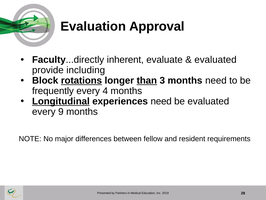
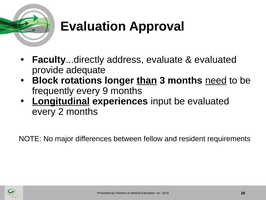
inherent: inherent -> address (125, 60)
including: including -> adequate (86, 70)
rotations underline: present -> none (81, 80)
need underline: none -> present (216, 80)
4: 4 -> 9 (105, 91)
experiences need: need -> input (161, 101)
9: 9 -> 2 (61, 111)
